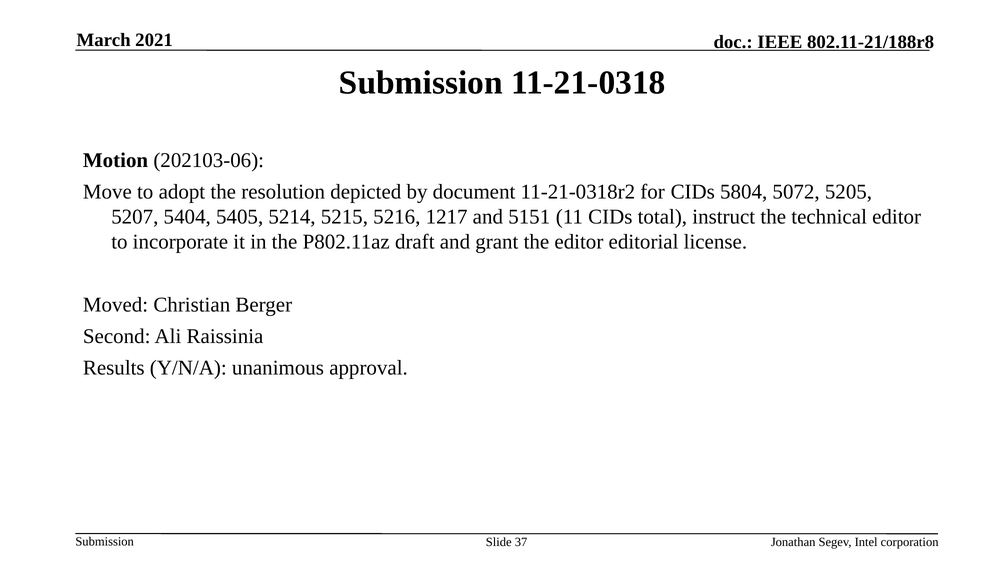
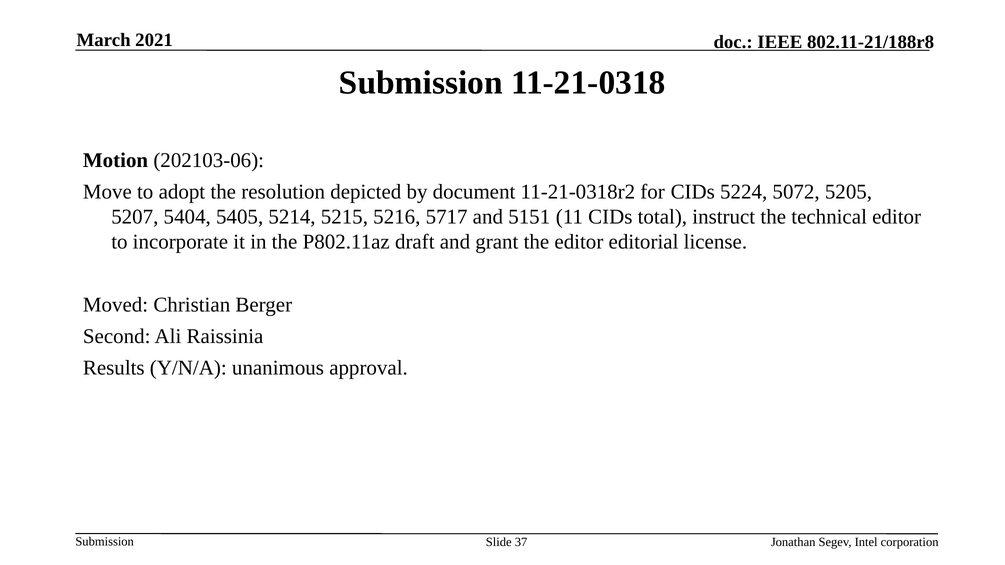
5804: 5804 -> 5224 (744, 192)
1217: 1217 -> 5717 (447, 217)
